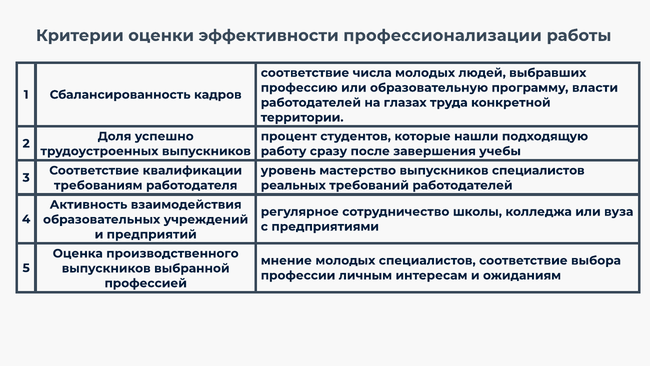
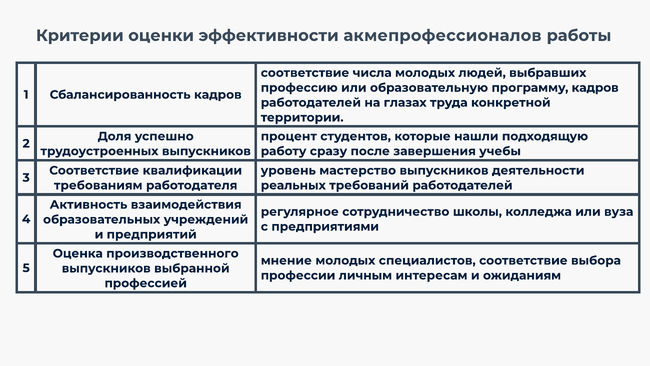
профессионализации: профессионализации -> акмепрофессионалов (443, 35)
программу власти: власти -> кадров (595, 88)
выпускников специалистов: специалистов -> деятельности (538, 170)
